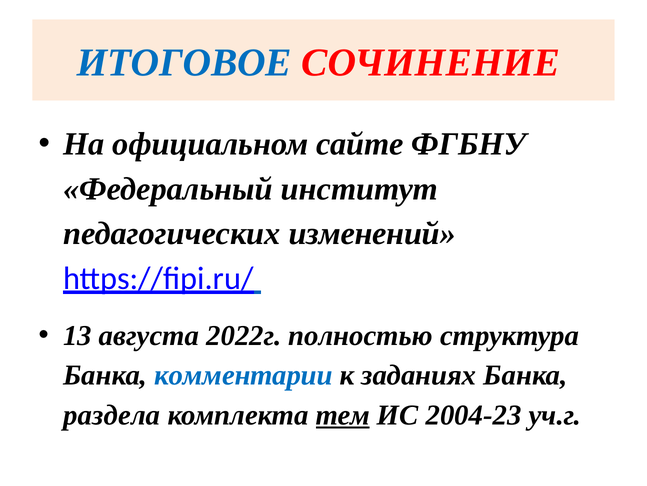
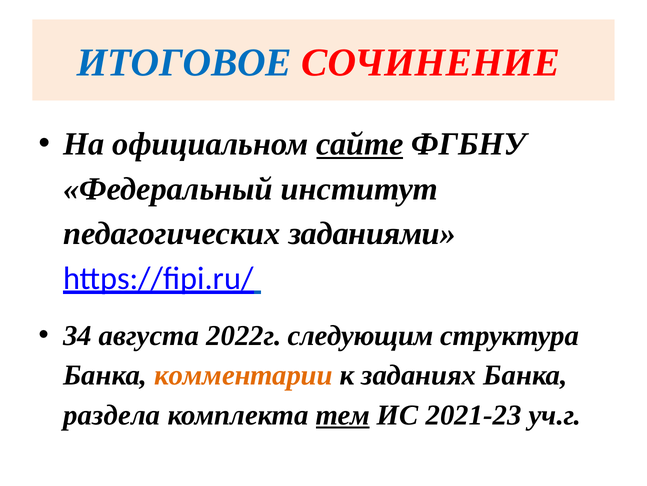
сайте underline: none -> present (360, 144)
изменений: изменений -> заданиями (372, 233)
13: 13 -> 34 (77, 335)
полностью: полностью -> следующим (361, 335)
комментарии colour: blue -> orange (244, 375)
2004-23: 2004-23 -> 2021-23 (474, 414)
